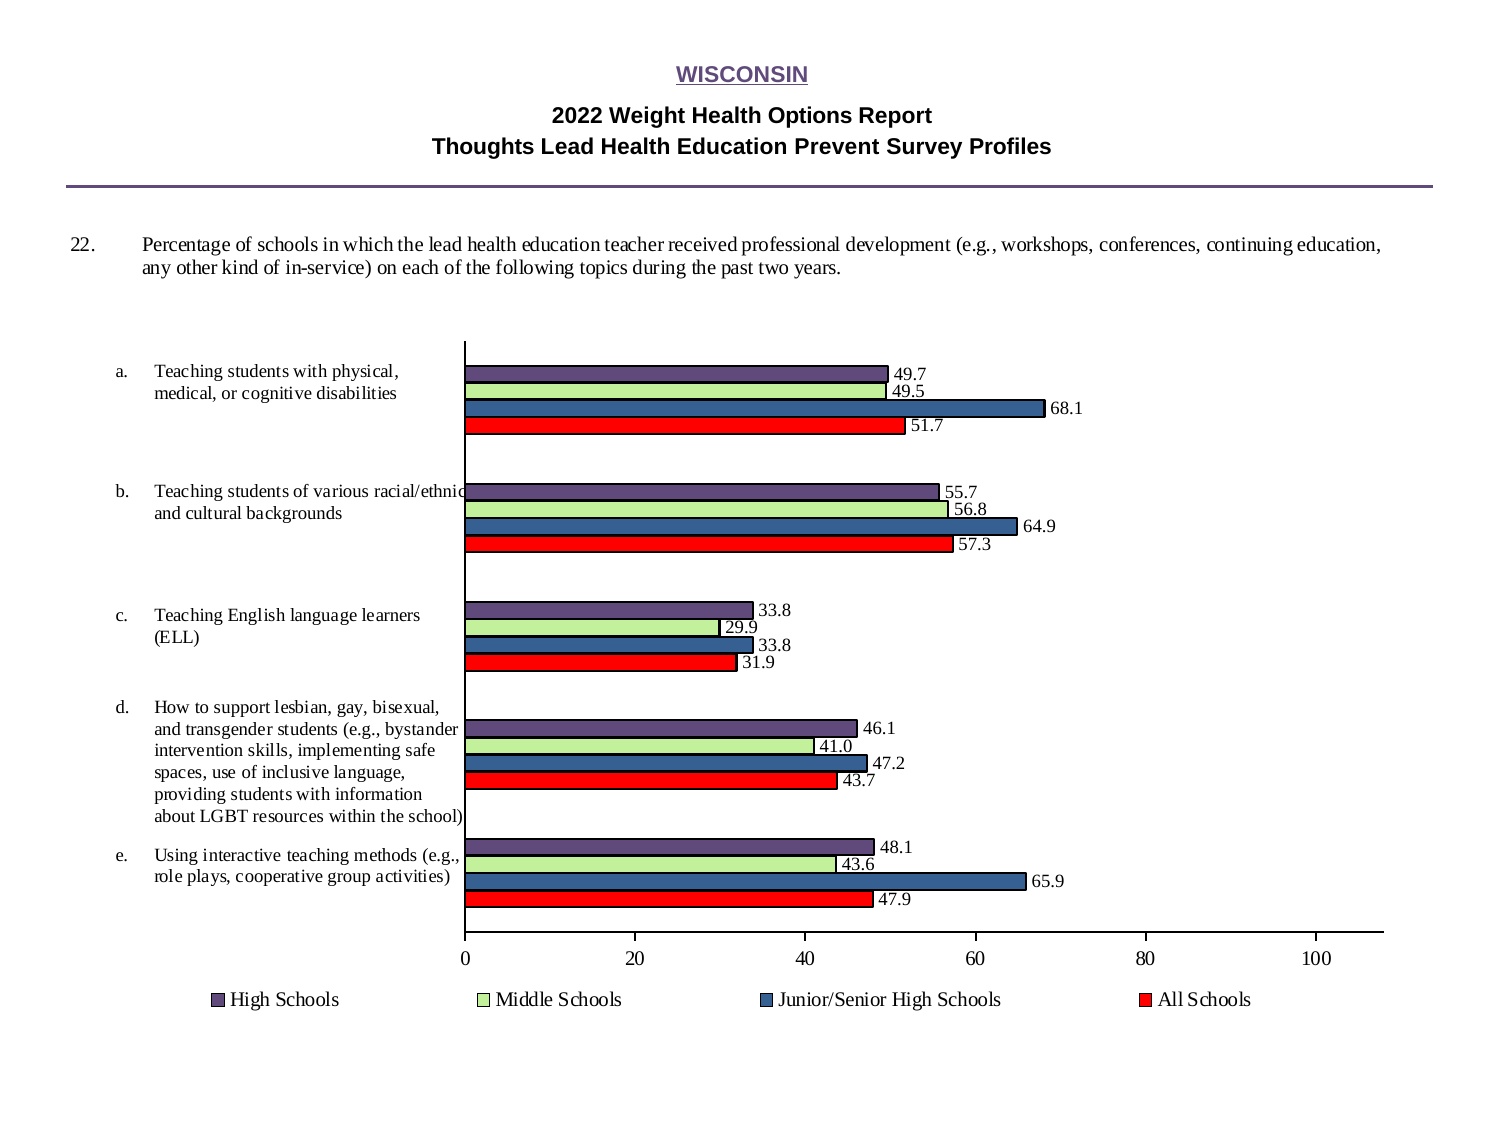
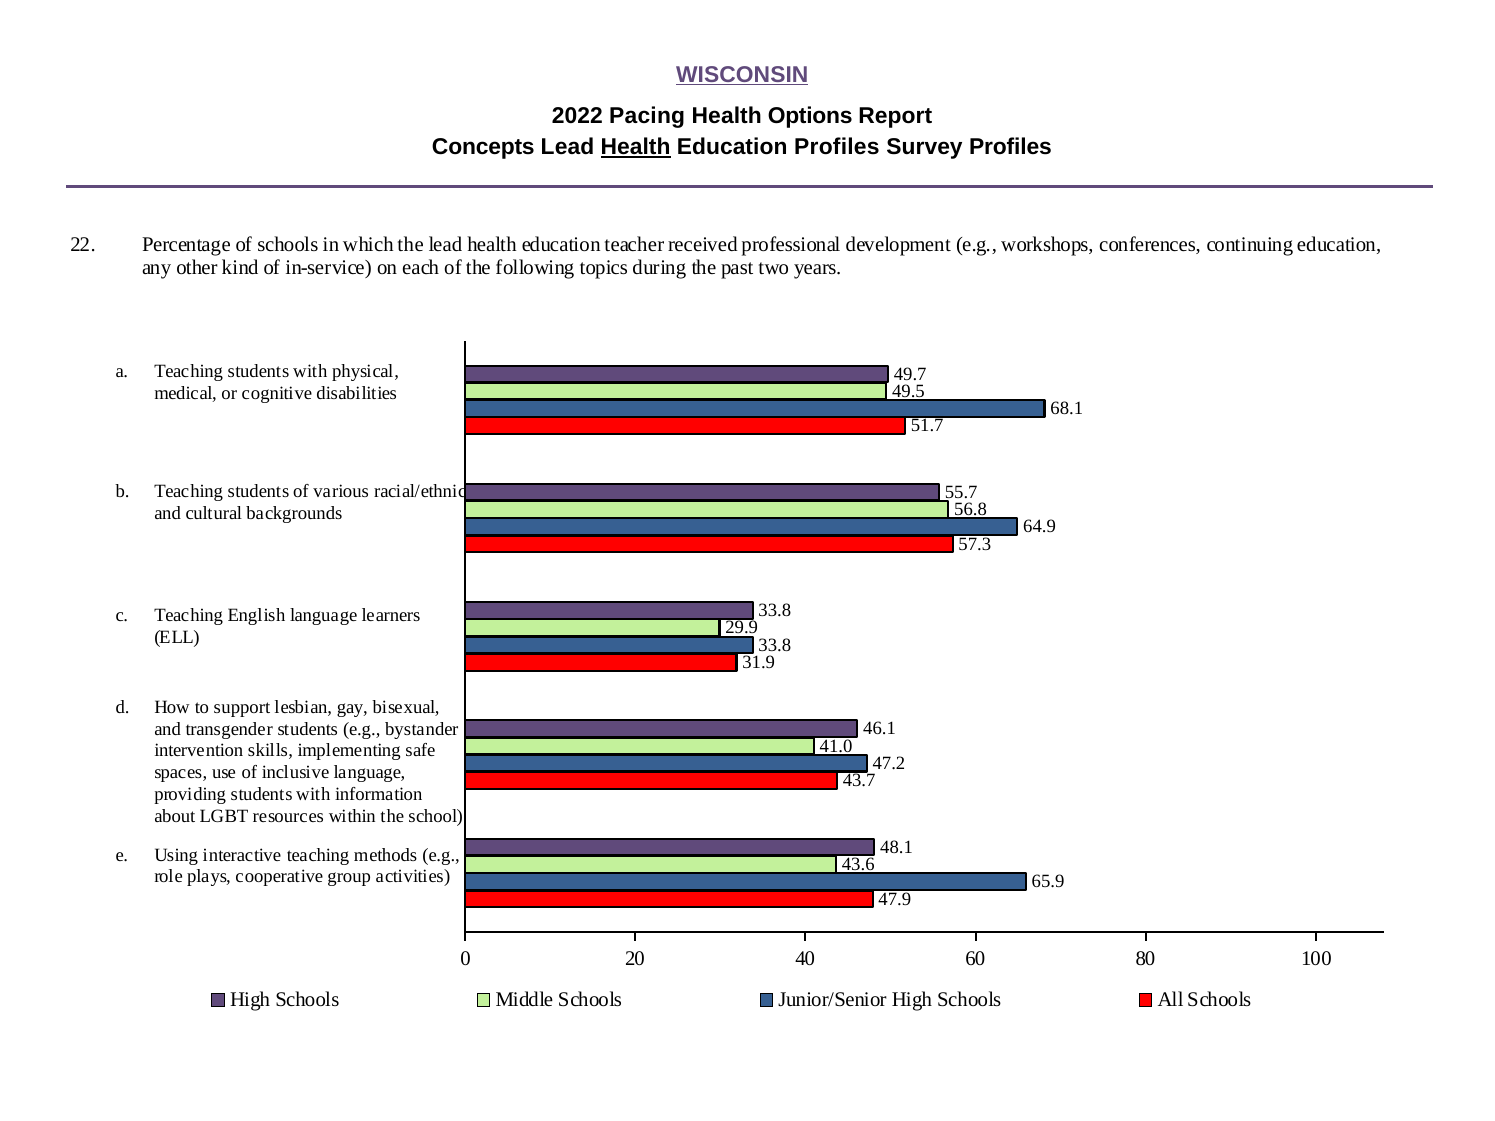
Weight: Weight -> Pacing (647, 116)
Thoughts: Thoughts -> Concepts (483, 147)
Health underline: none -> present (636, 147)
Education Prevent: Prevent -> Profiles (837, 147)
